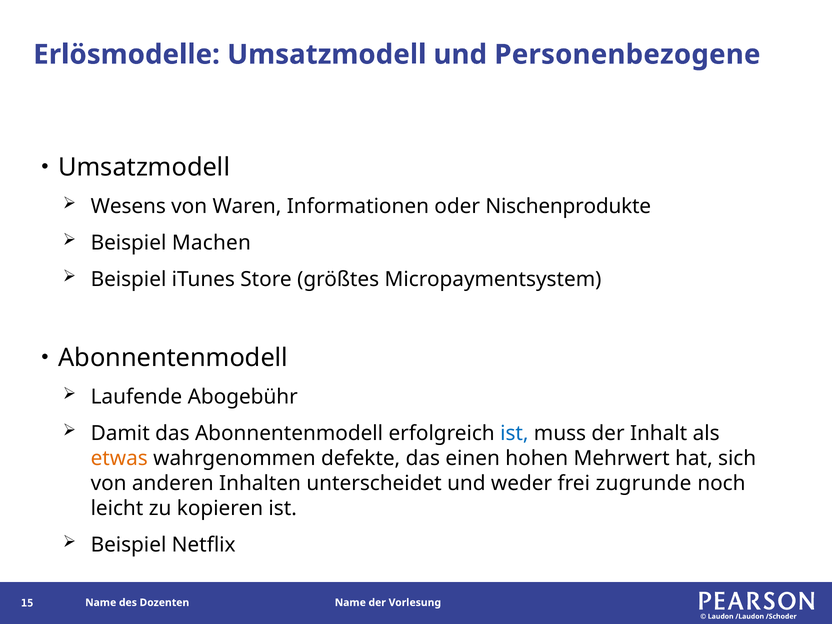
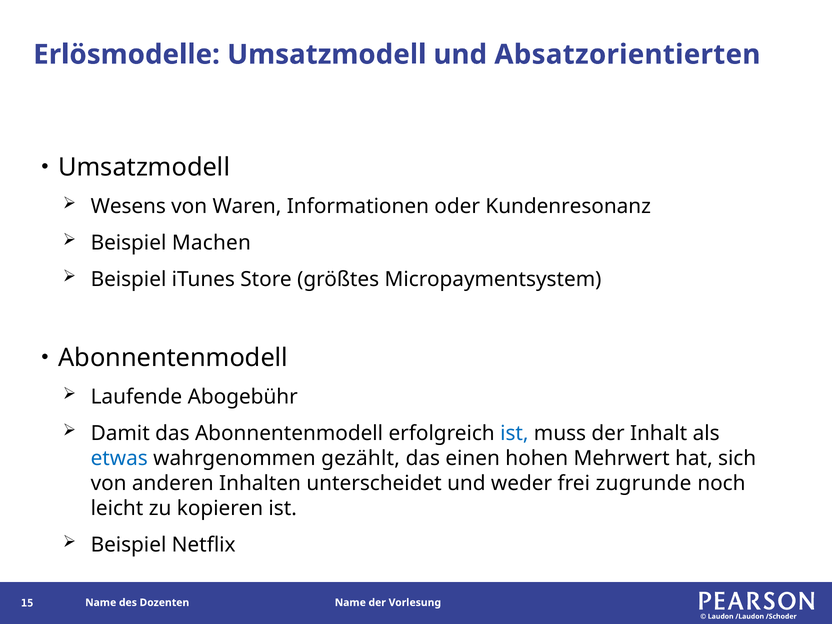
Personenbezogene: Personenbezogene -> Absatzorientierten (627, 55)
Nischenprodukte: Nischenprodukte -> Kundenresonanz (568, 206)
etwas colour: orange -> blue (119, 458)
defekte: defekte -> gezählt (361, 458)
